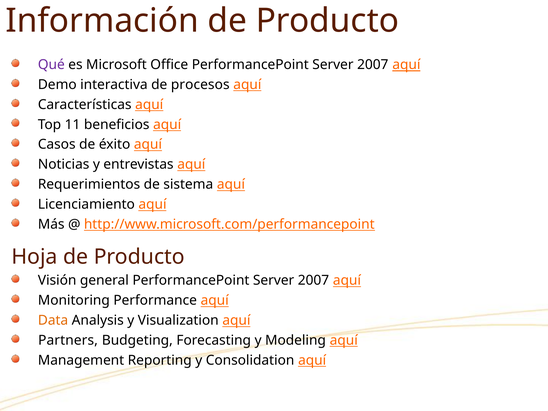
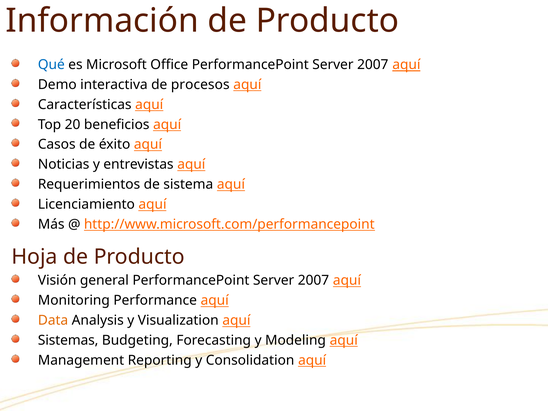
Qué colour: purple -> blue (51, 65)
11: 11 -> 20 (73, 124)
Partners: Partners -> Sistemas (68, 340)
